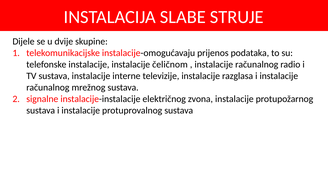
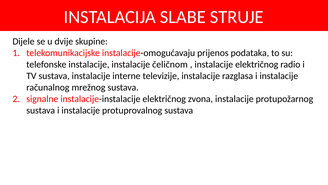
računalnog: računalnog -> električnog (257, 64)
